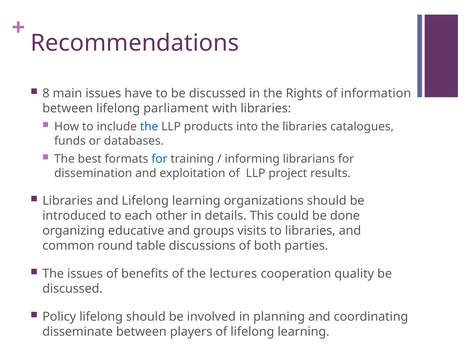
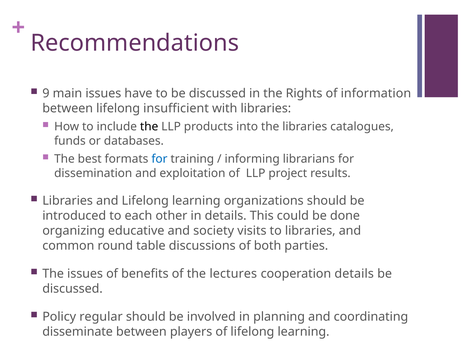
8: 8 -> 9 (46, 93)
parliament: parliament -> insufficient (176, 108)
the colour: blue -> black (149, 127)
groups: groups -> society (214, 231)
cooperation quality: quality -> details (354, 274)
Policy lifelong: lifelong -> regular (101, 317)
